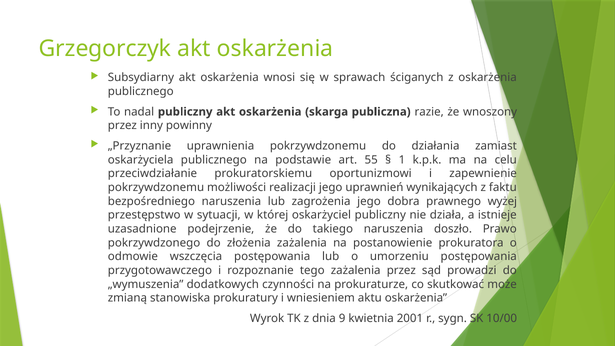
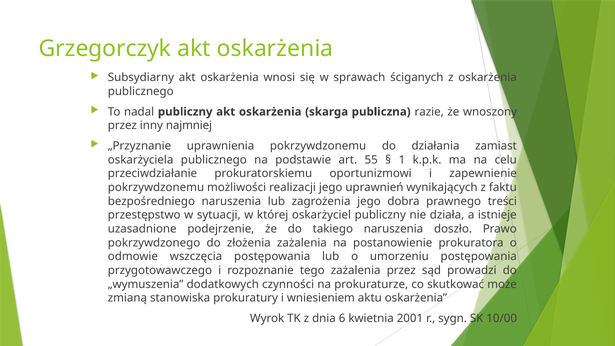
powinny: powinny -> najmniej (189, 126)
wyżej: wyżej -> treści (502, 201)
9: 9 -> 6 (342, 318)
